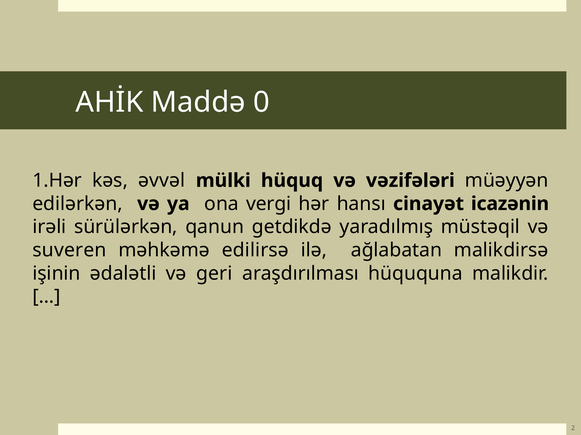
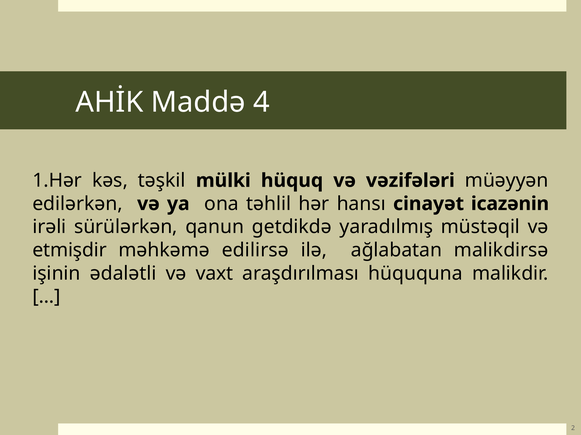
0: 0 -> 4 (261, 102)
əvvəl: əvvəl -> təşkil (162, 181)
vergi: vergi -> təhlil (269, 204)
suveren: suveren -> etmişdir (70, 251)
geri: geri -> vaxt (214, 274)
